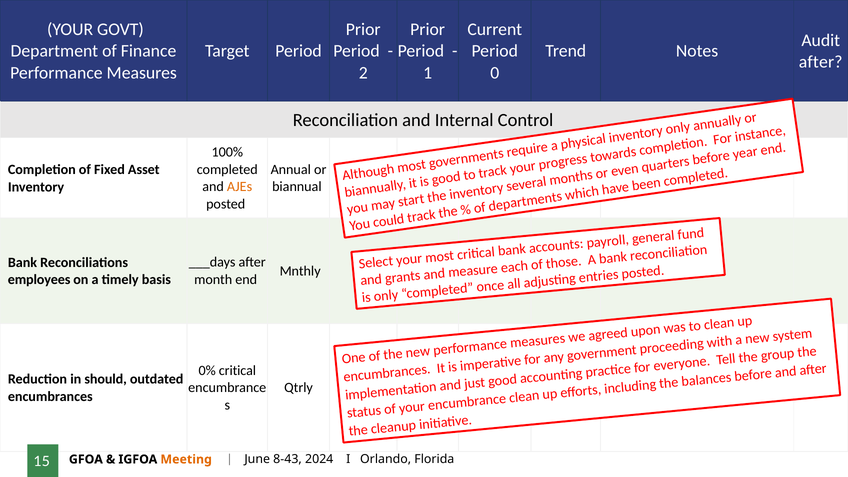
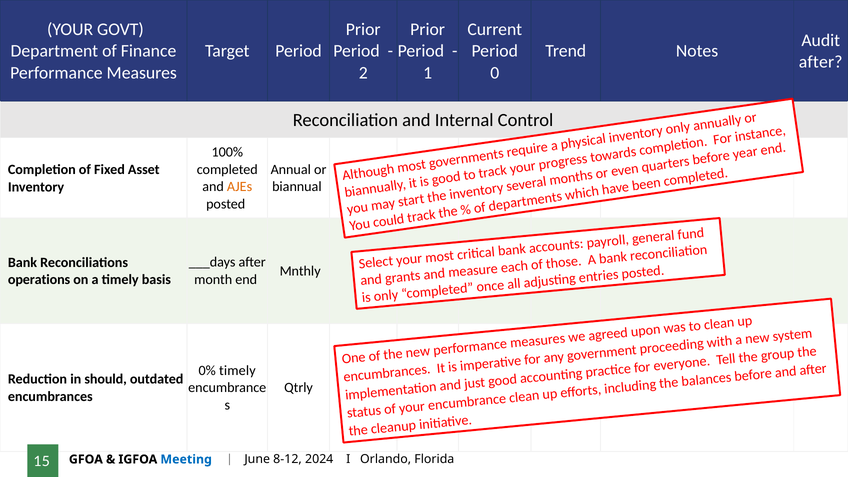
employees: employees -> operations (39, 280)
0% critical: critical -> timely (237, 370)
Meeting colour: orange -> blue (186, 459)
8-43: 8-43 -> 8-12 (288, 459)
